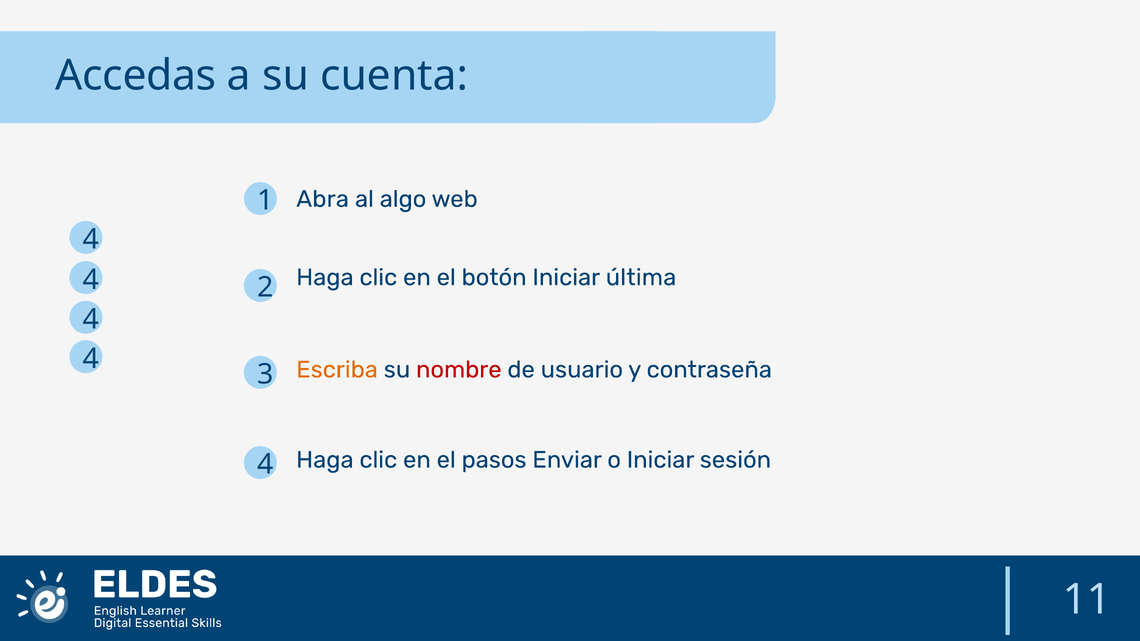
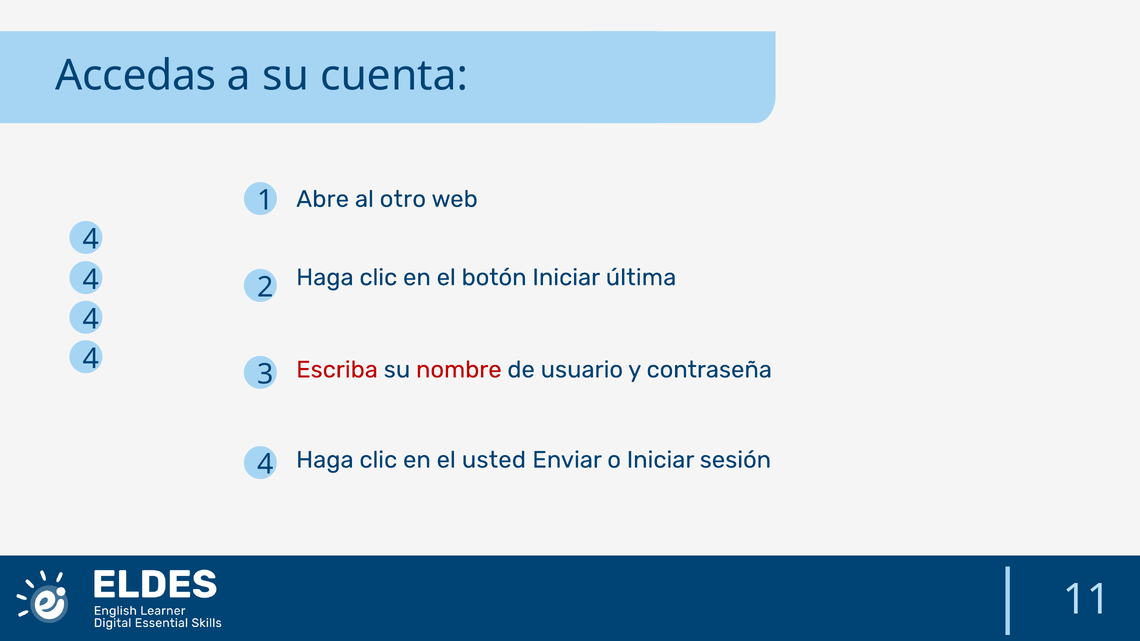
Abra: Abra -> Abre (323, 199)
algo: algo -> otro (403, 199)
Escriba colour: orange -> red (337, 370)
pasos: pasos -> usted (494, 460)
